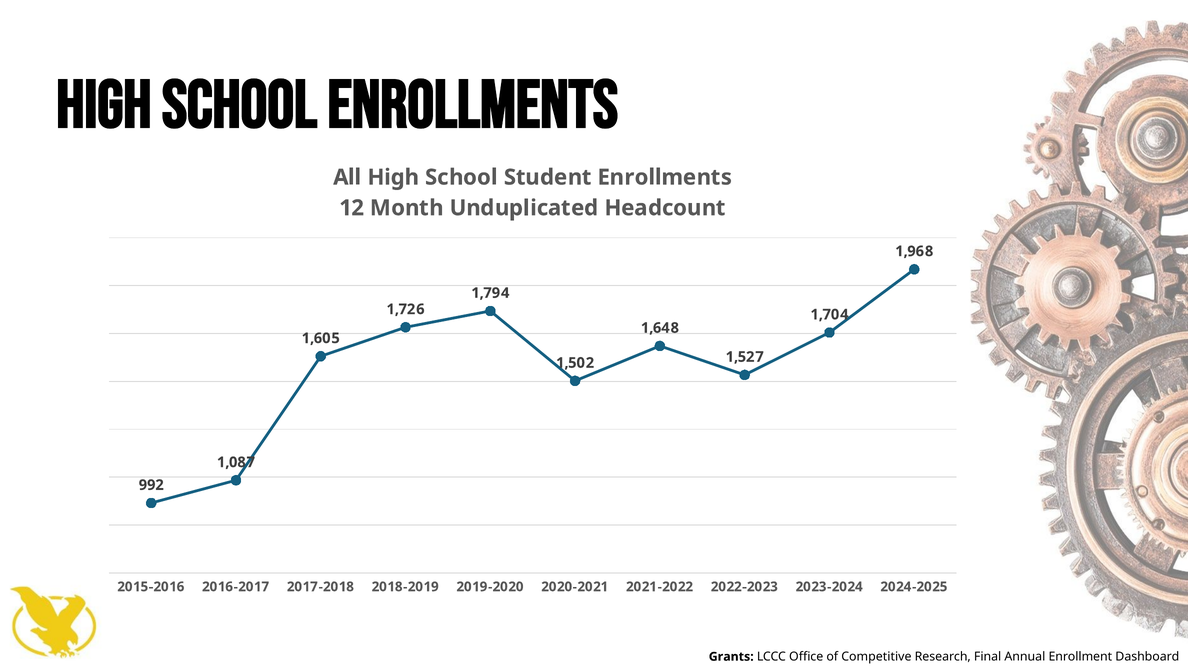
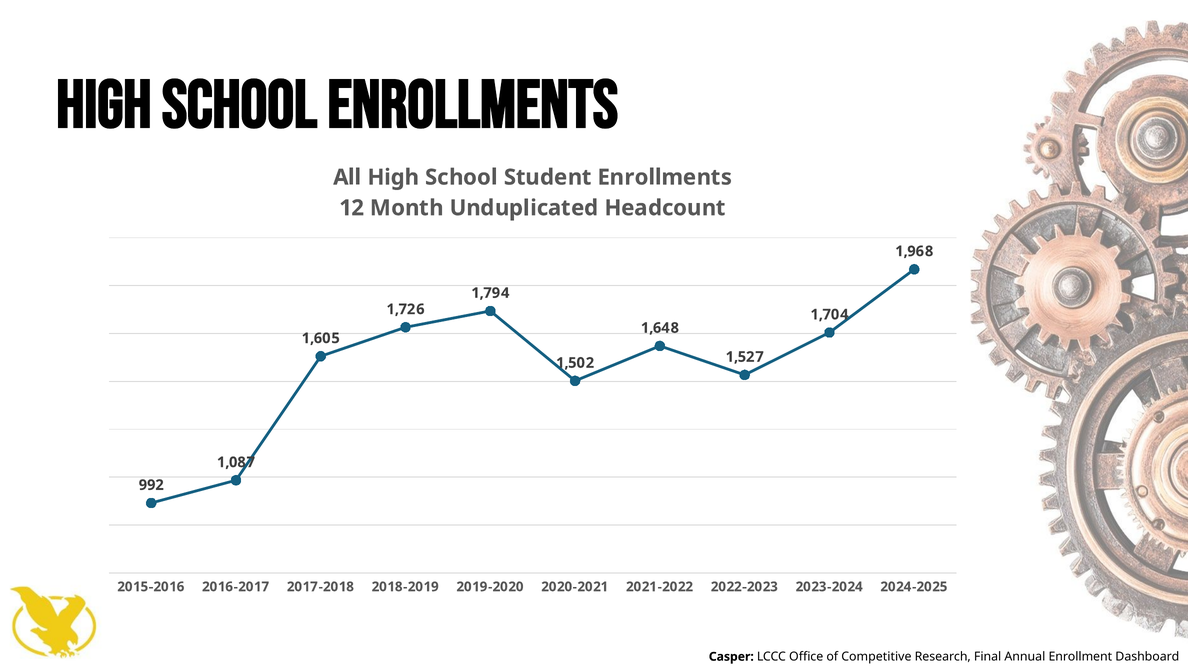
Grants: Grants -> Casper (731, 657)
